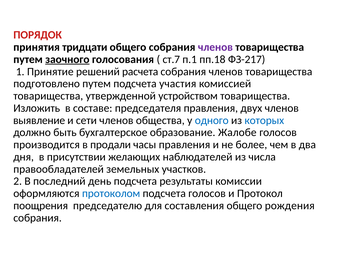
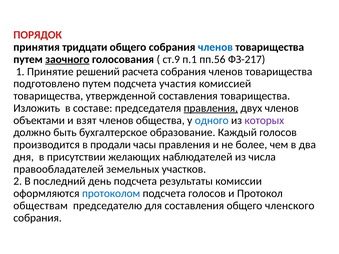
членов colour: purple -> blue (215, 47)
ст.7: ст.7 -> ст.9 (171, 59)
пп.18: пп.18 -> пп.56 (212, 59)
утвержденной устройством: устройством -> составления (188, 96)
правления underline: none -> present (211, 108)
выявление: выявление -> объектами (39, 120)
сети: сети -> взят (86, 120)
которых colour: blue -> purple (264, 120)
Жалобе: Жалобе -> Каждый (237, 133)
поощрения: поощрения -> обществам (41, 206)
рождения: рождения -> членского (290, 206)
